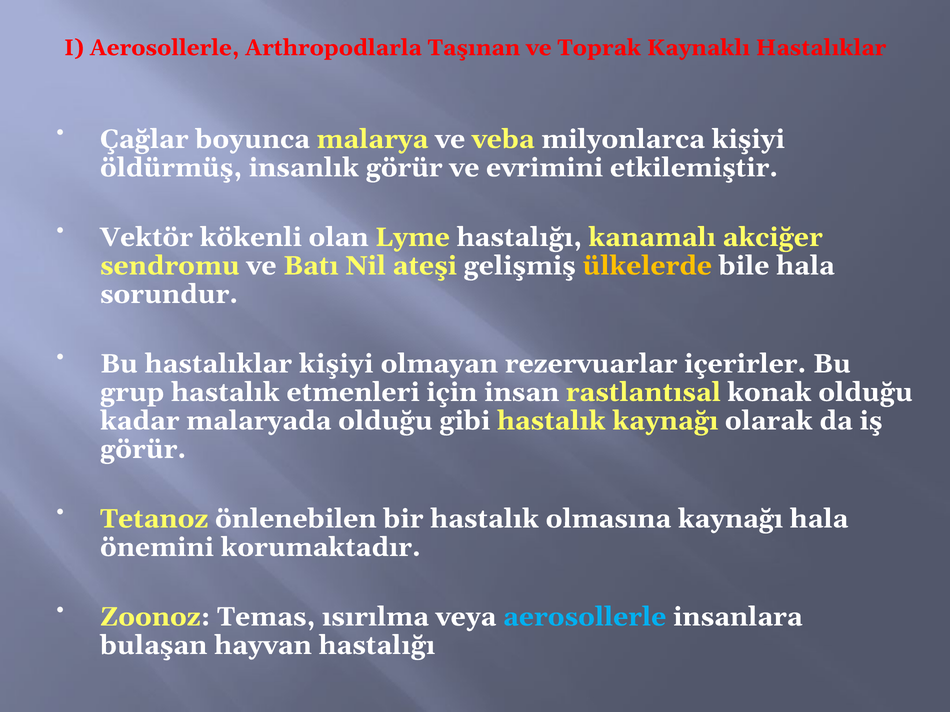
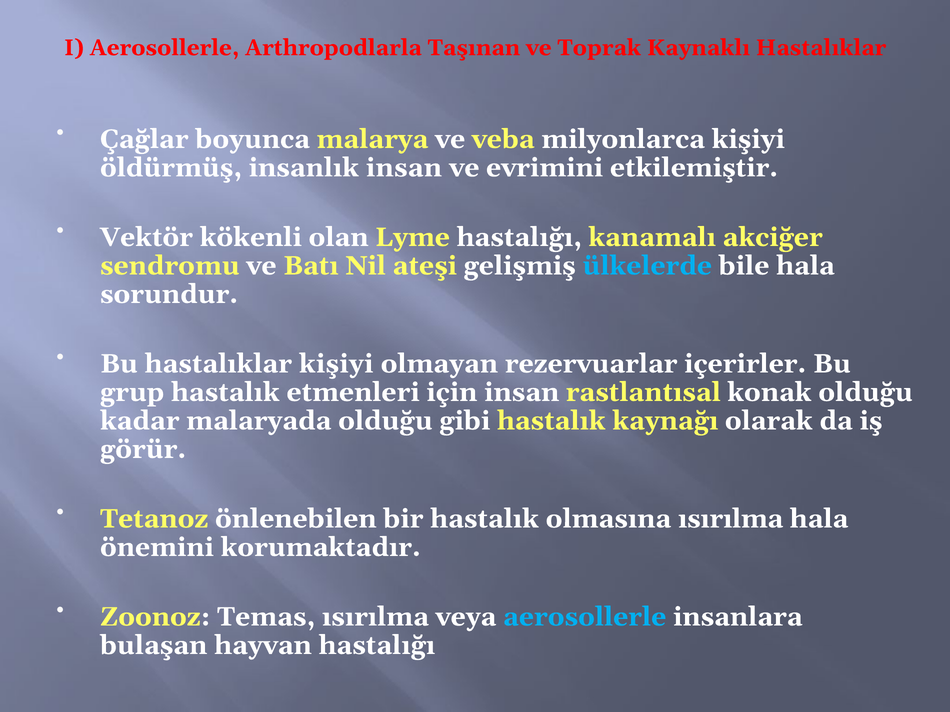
insanlık görür: görür -> insan (404, 168)
ülkelerde colour: yellow -> light blue (647, 266)
olmasına kaynağı: kaynağı -> ısırılma (731, 519)
